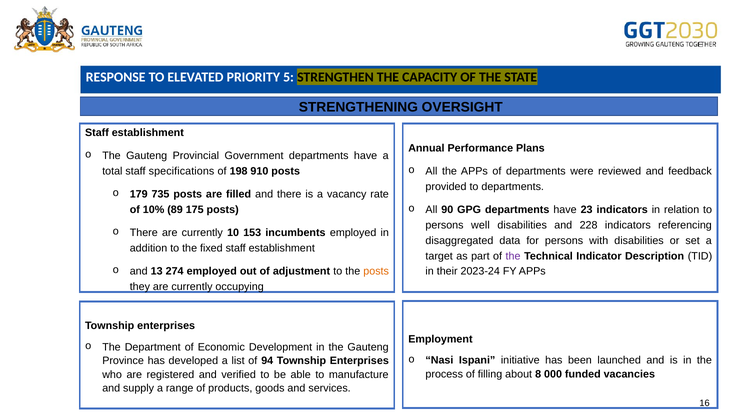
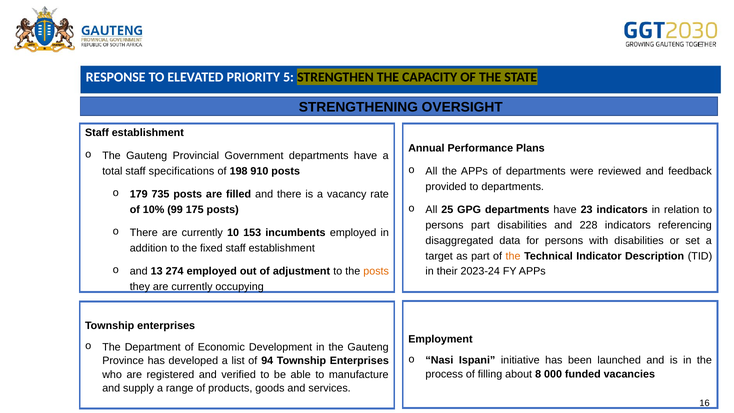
90: 90 -> 25 (447, 210)
89: 89 -> 99 (175, 210)
persons well: well -> part (480, 225)
the colour: purple -> orange (513, 256)
